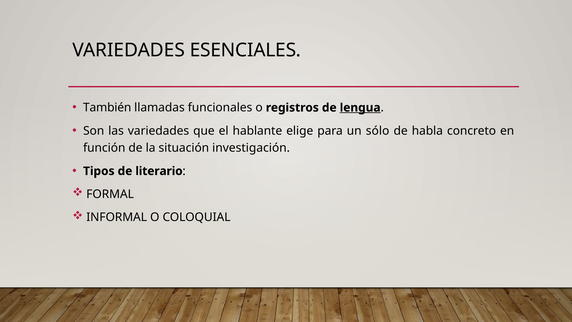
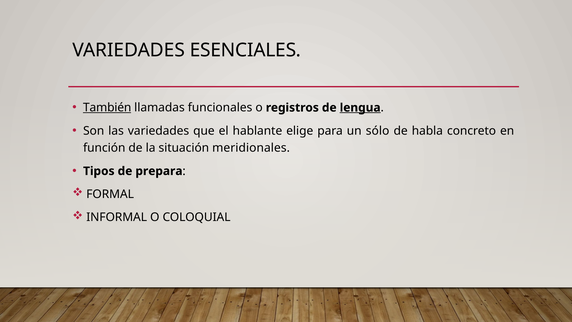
También underline: none -> present (107, 108)
investigación: investigación -> meridionales (251, 148)
literario: literario -> prepara (159, 171)
